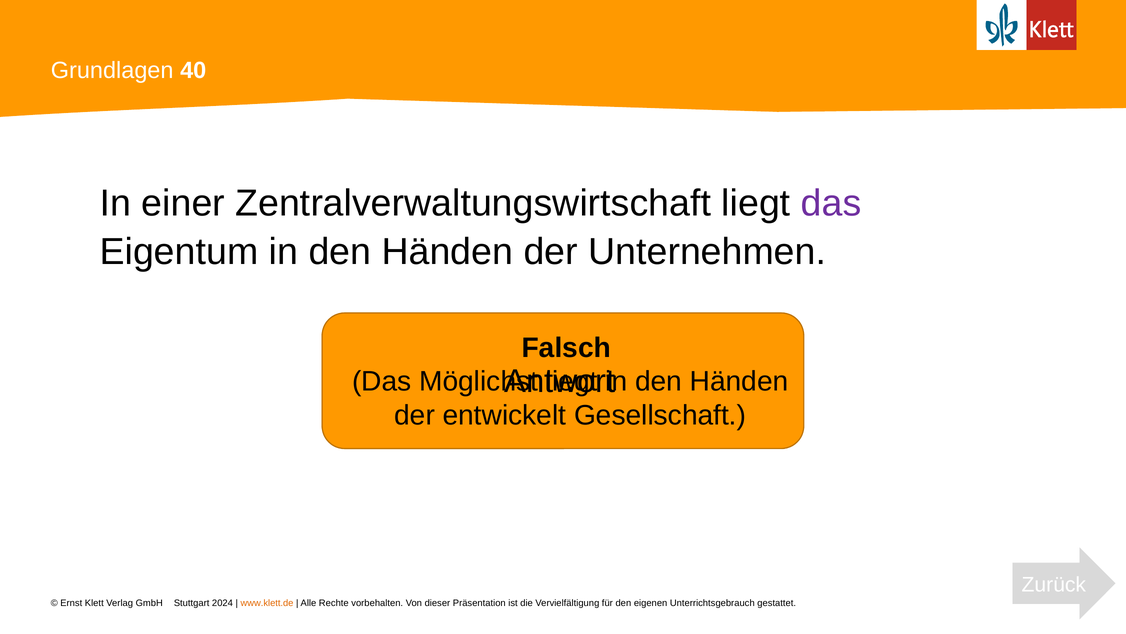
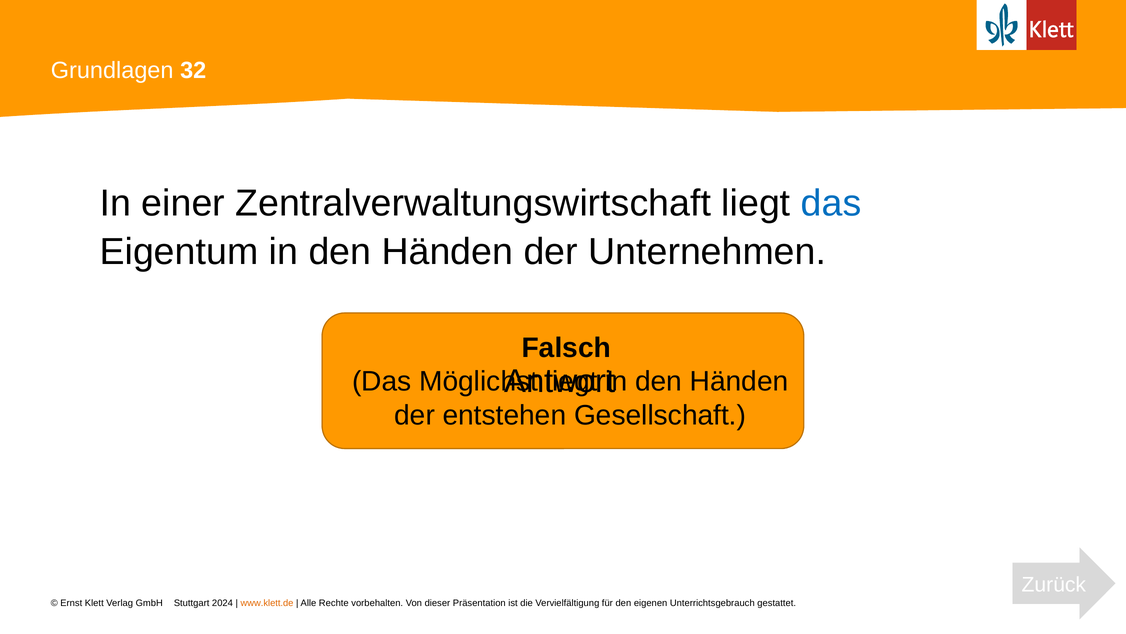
40: 40 -> 32 (193, 71)
das colour: purple -> blue (831, 203)
entwickelt: entwickelt -> entstehen (504, 415)
